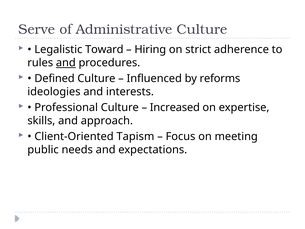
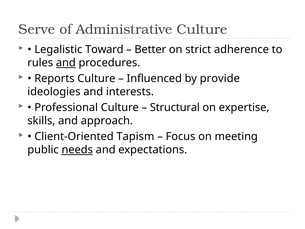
Hiring: Hiring -> Better (150, 50)
Defined: Defined -> Reports (54, 79)
reforms: reforms -> provide (220, 79)
Increased: Increased -> Structural (175, 107)
needs underline: none -> present (77, 150)
